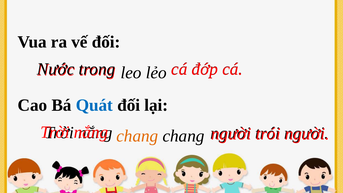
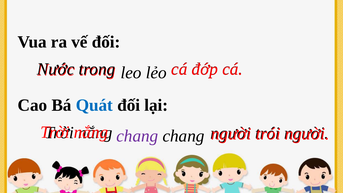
chang colour: orange -> purple (137, 136)
